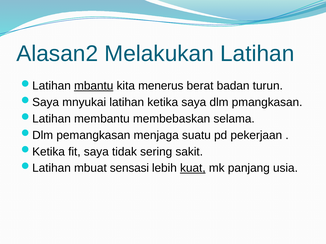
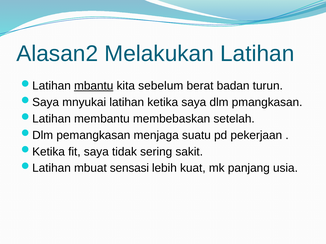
menerus: menerus -> sebelum (161, 86)
selama: selama -> setelah (234, 119)
kuat underline: present -> none (193, 168)
